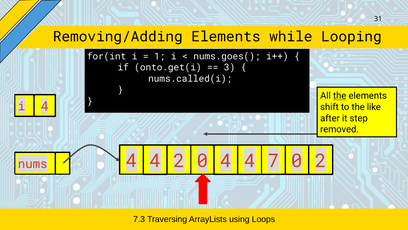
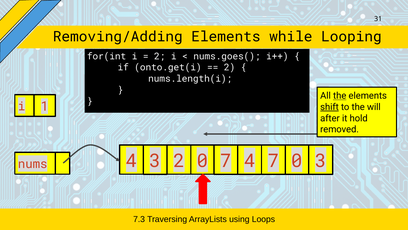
1: 1 -> 2 (160, 56)
3: 3 -> 2 (230, 67)
nums.called(i: nums.called(i -> nums.length(i (190, 79)
i 4: 4 -> 1 (45, 106)
shift underline: none -> present (329, 107)
like: like -> will (374, 107)
step: step -> hold (359, 118)
4: 4 -> 3 (155, 161)
2 4: 4 -> 7 (226, 161)
2: 2 -> 3 (321, 161)
